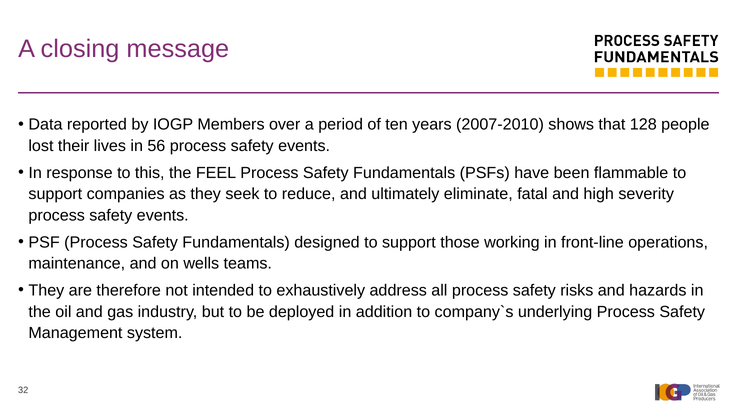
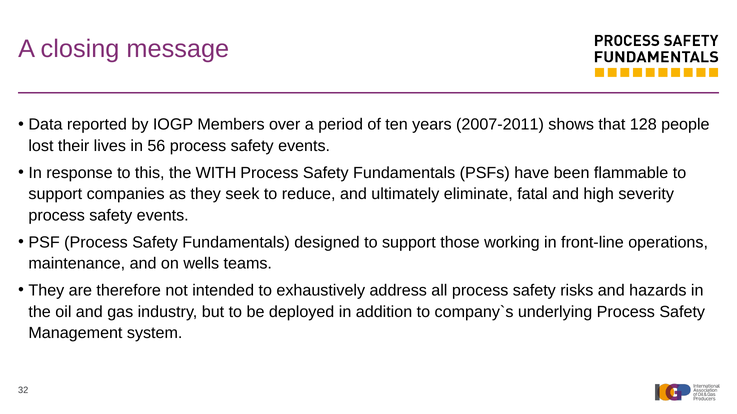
2007-2010: 2007-2010 -> 2007-2011 (500, 125)
FEEL: FEEL -> WITH (216, 173)
